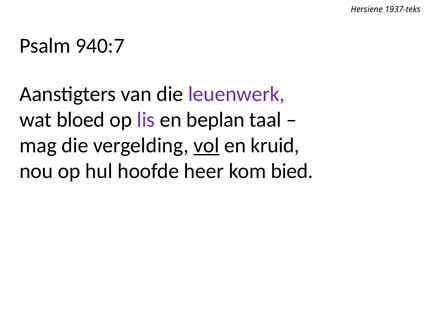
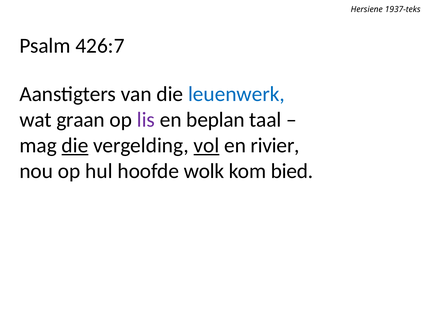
940:7: 940:7 -> 426:7 (100, 46)
leuenwerk colour: purple -> blue (236, 94)
bloed: bloed -> graan (81, 120)
die underline: none -> present (75, 145)
kruid: kruid -> rivier (275, 145)
heer: heer -> wolk (204, 171)
